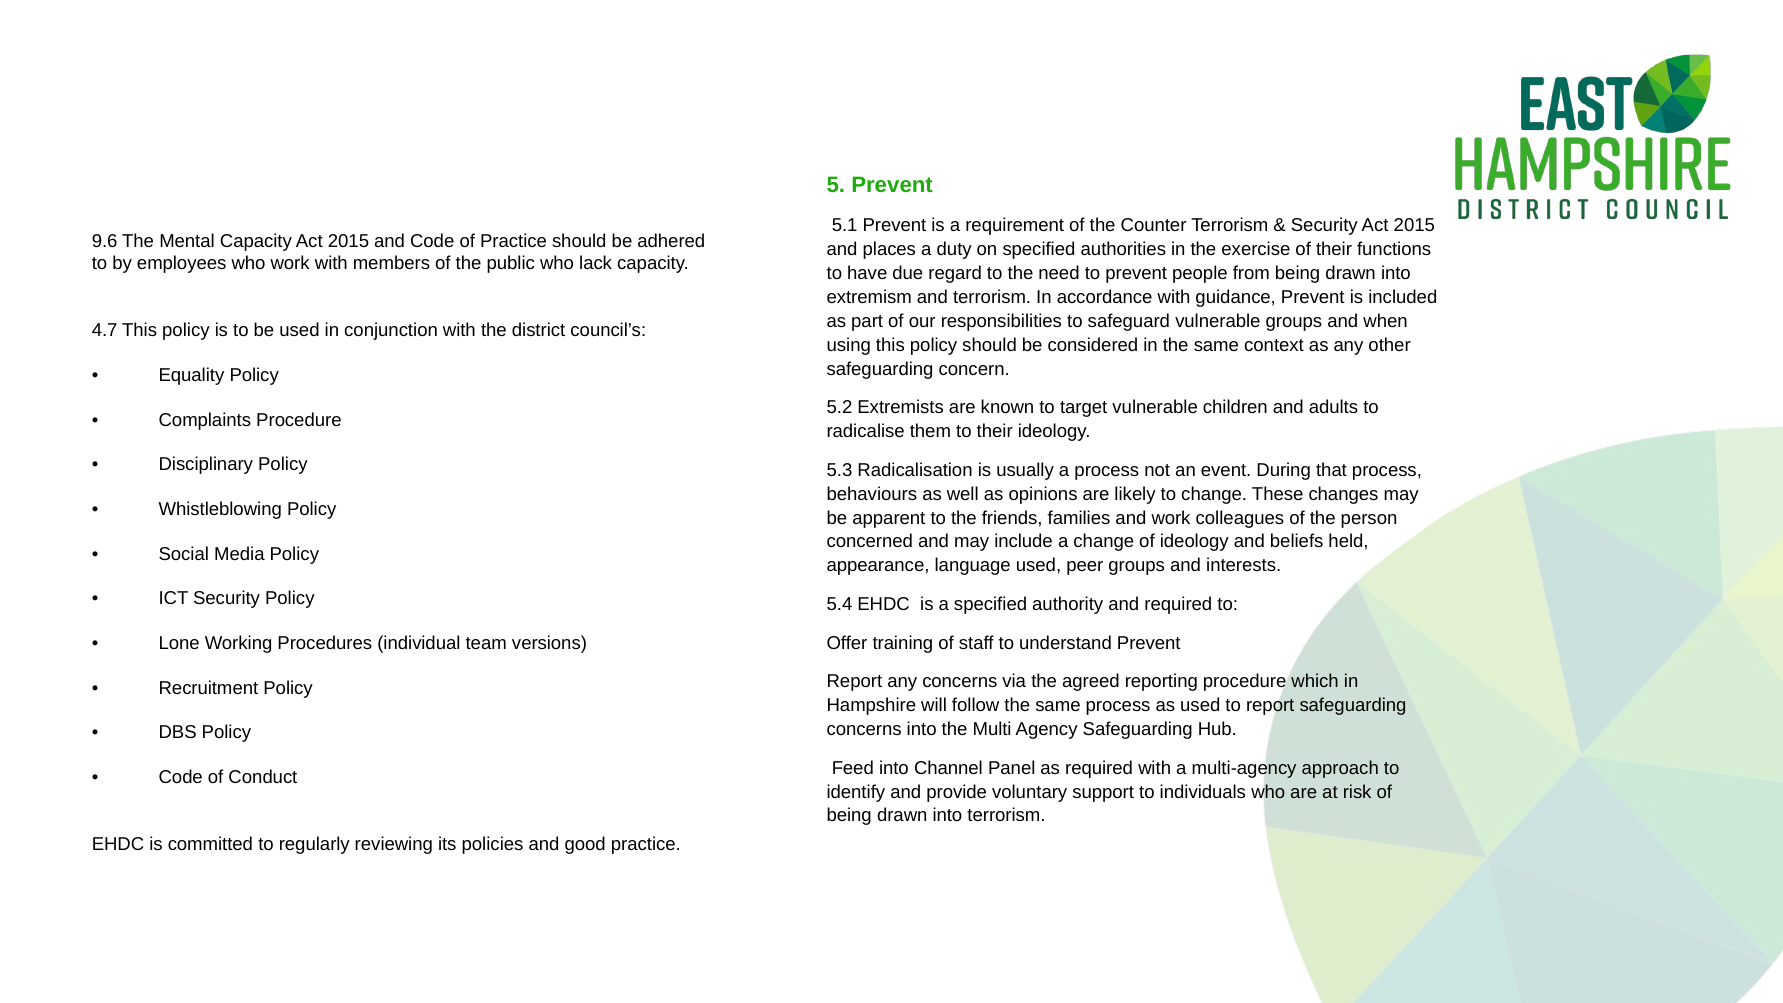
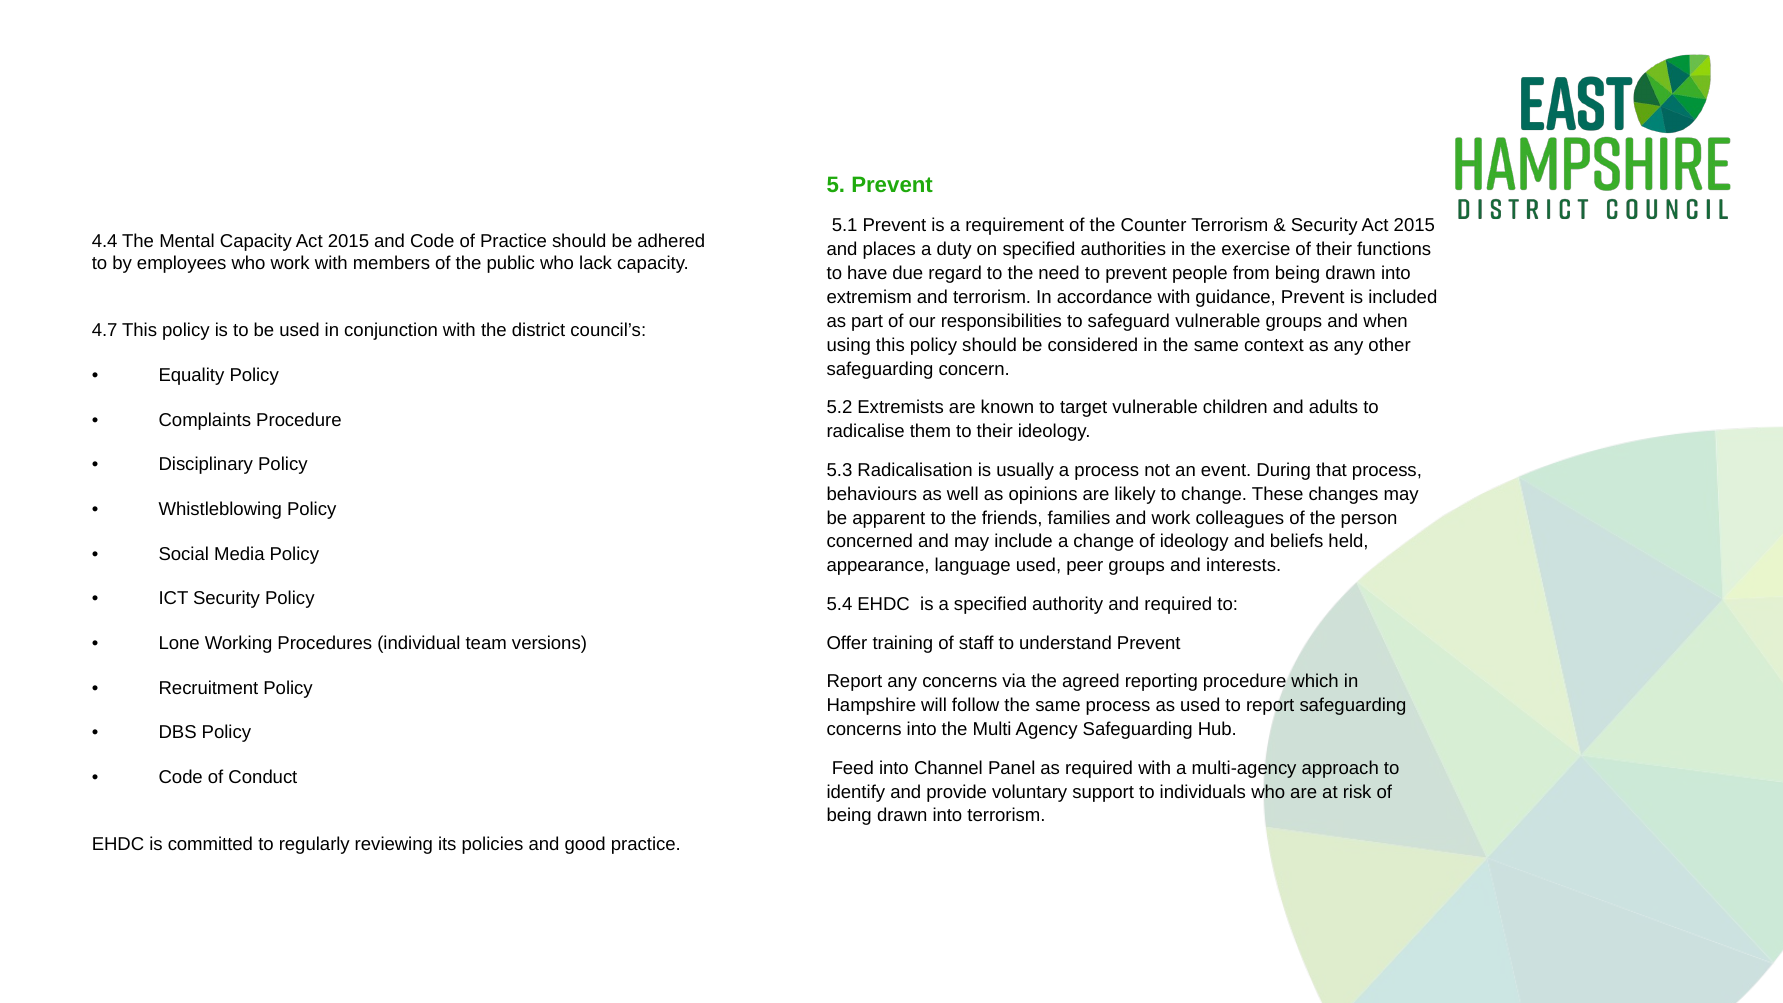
9.6: 9.6 -> 4.4 (105, 242)
